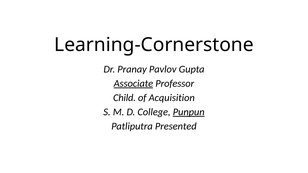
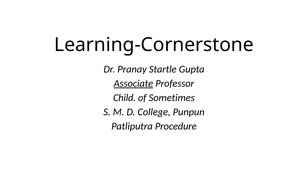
Pavlov: Pavlov -> Startle (163, 69)
Acquisition: Acquisition -> Sometimes (172, 98)
Punpun underline: present -> none (189, 112)
Presented: Presented -> Procedure (176, 126)
